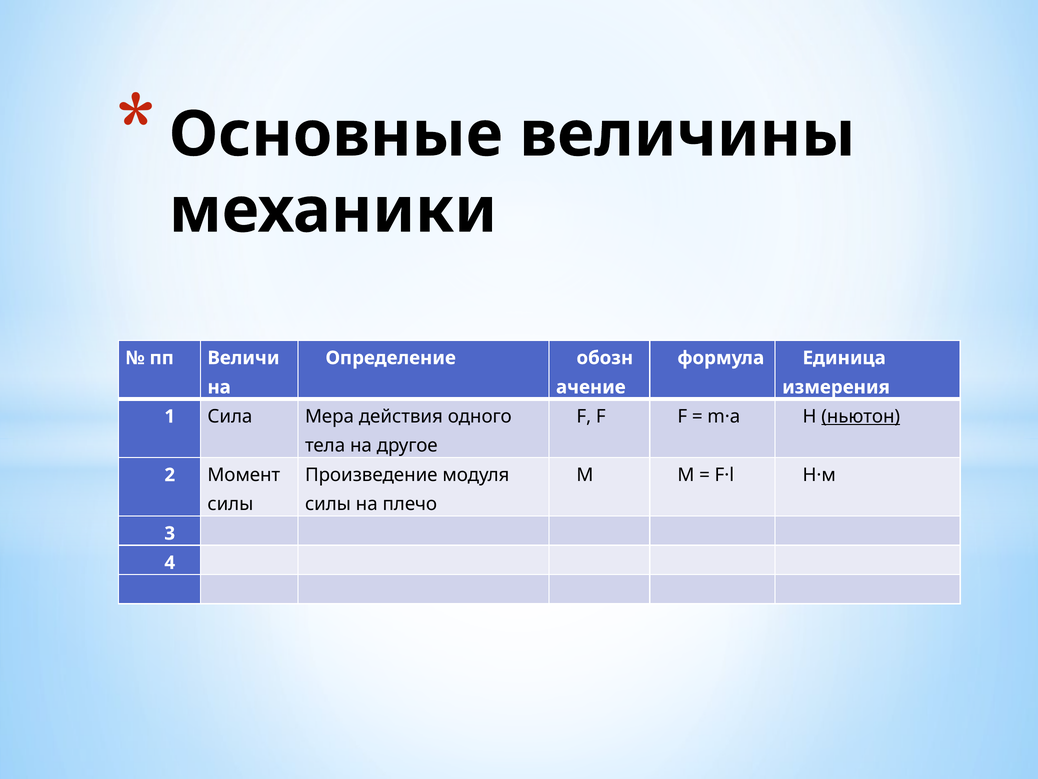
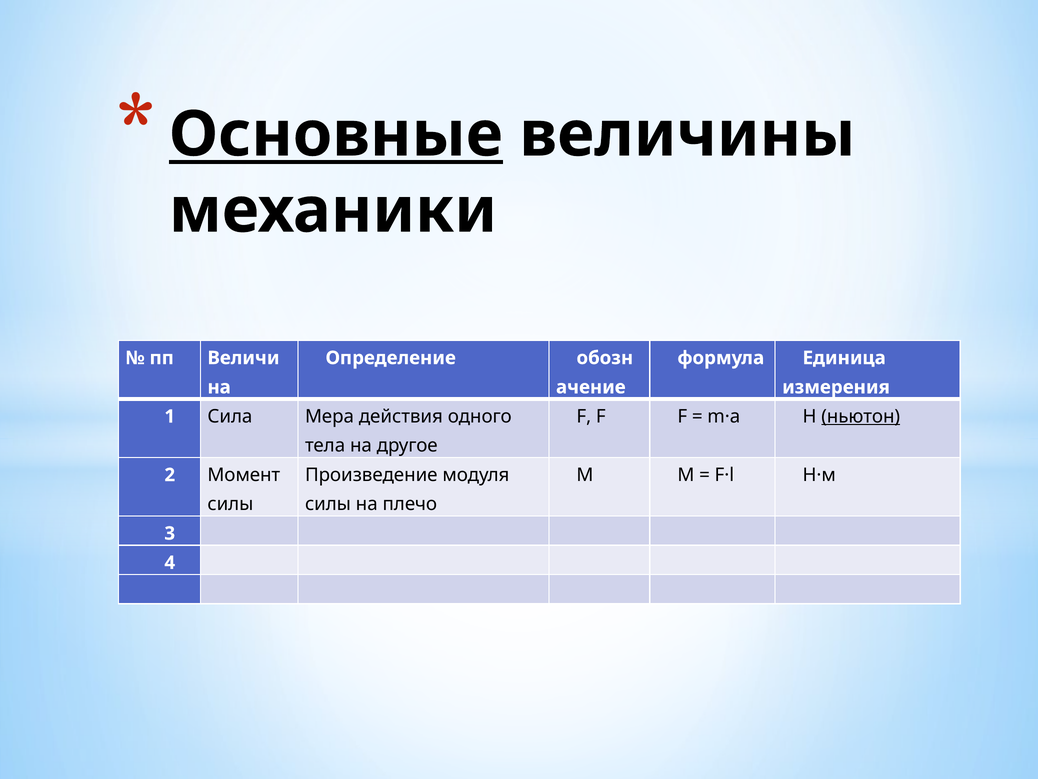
Основные underline: none -> present (336, 134)
